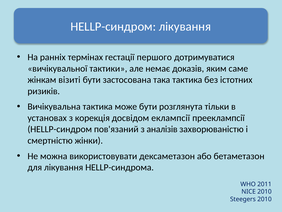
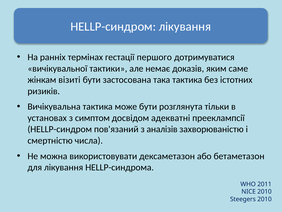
корекція: корекція -> симптом (92, 118)
еклампсії: еклампсії -> адекватні (171, 118)
жінки: жінки -> числа (89, 140)
